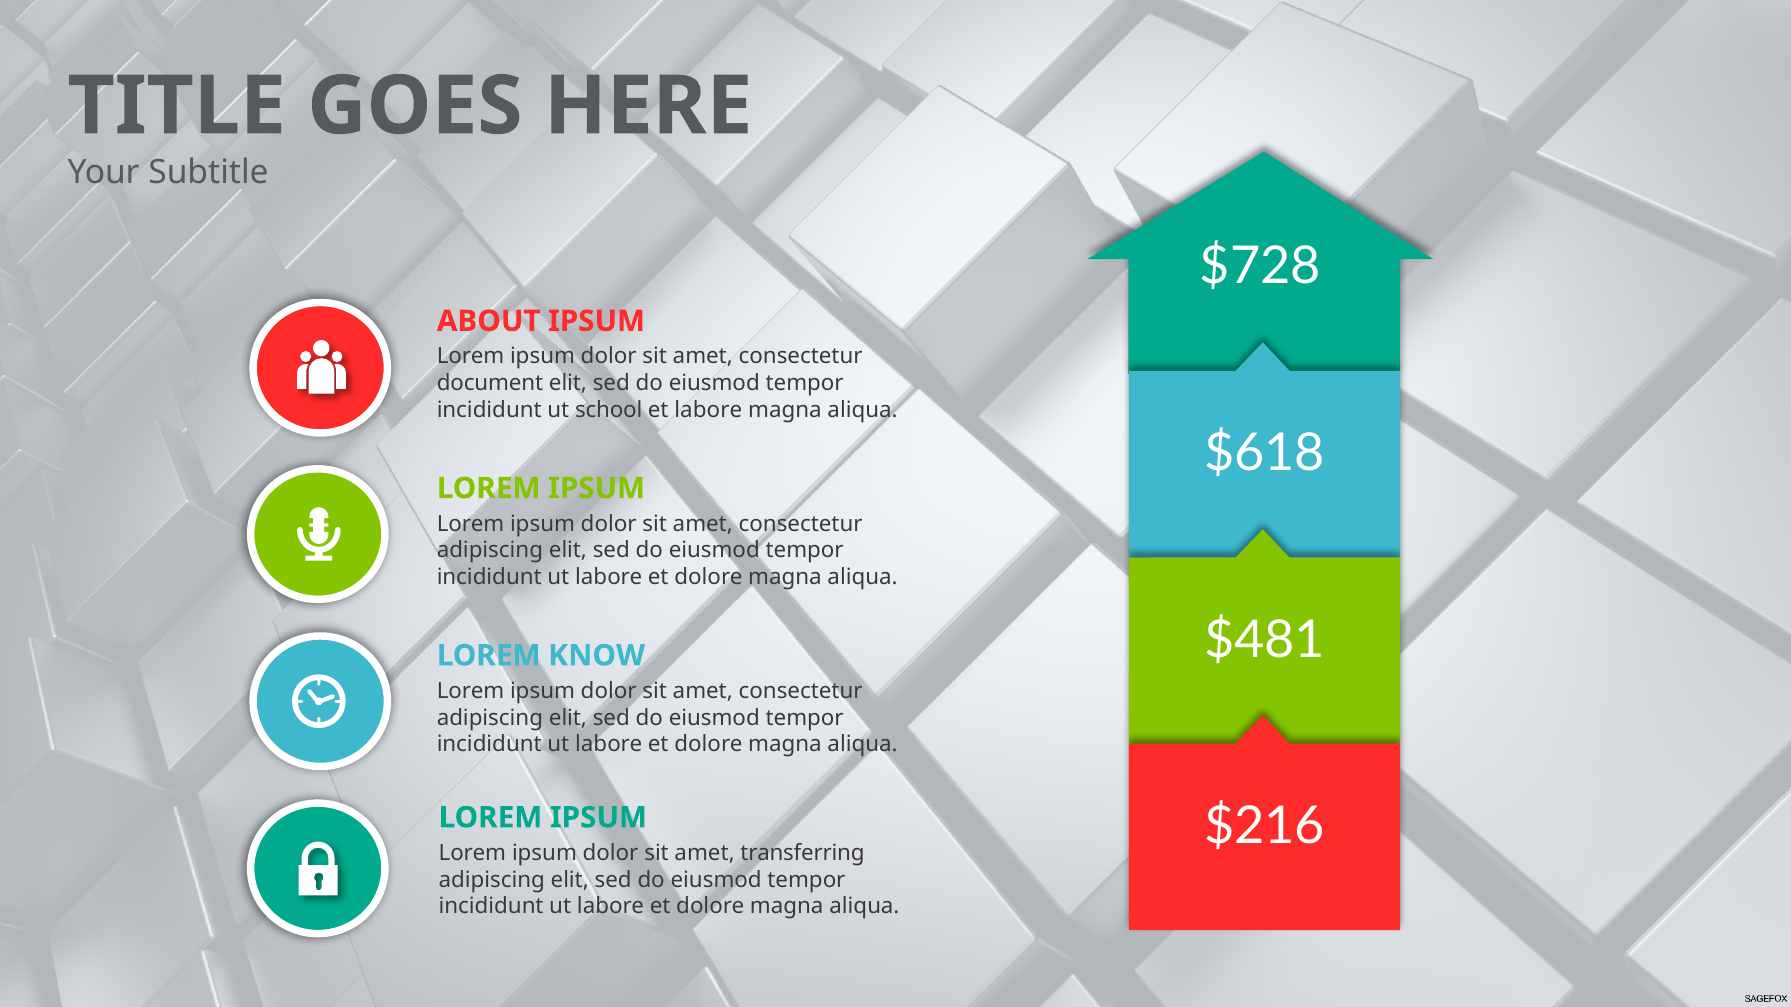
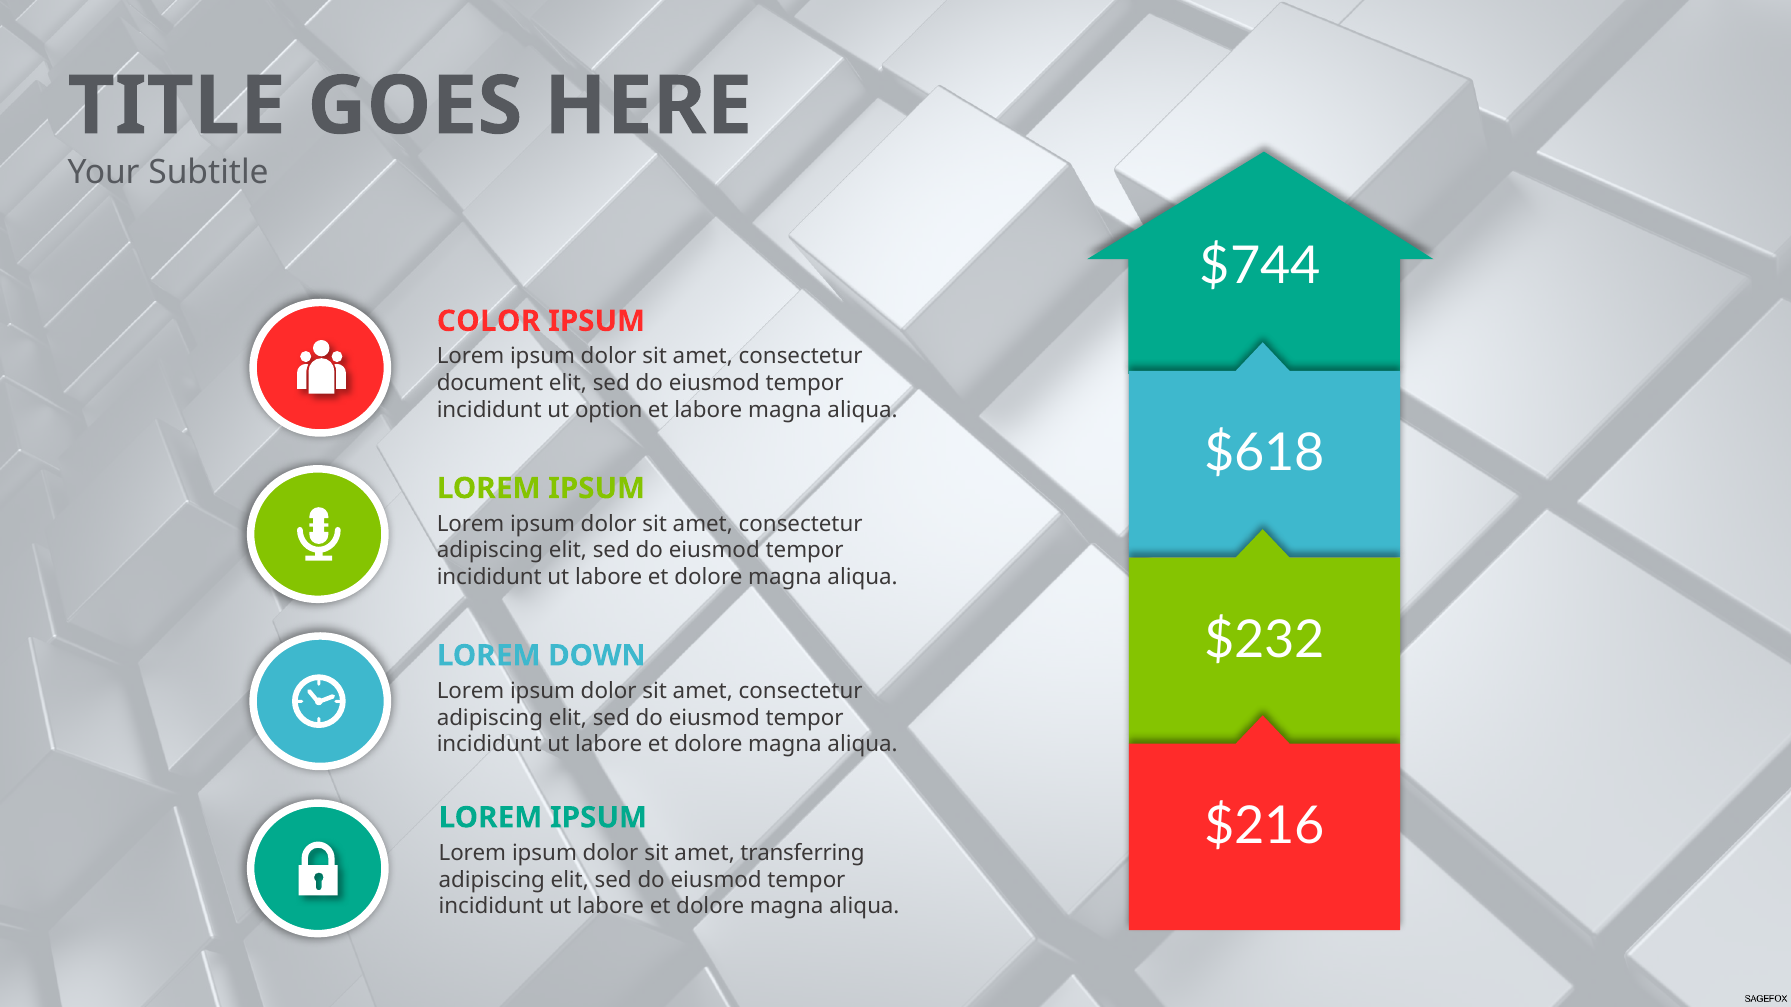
$728: $728 -> $744 (1260, 267)
ABOUT: ABOUT -> COLOR (489, 321)
school: school -> option (609, 410)
$481: $481 -> $232 (1265, 640)
KNOW: KNOW -> DOWN (597, 656)
